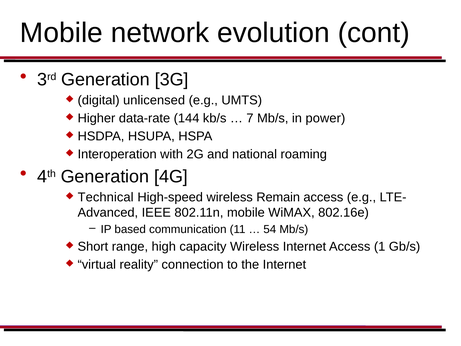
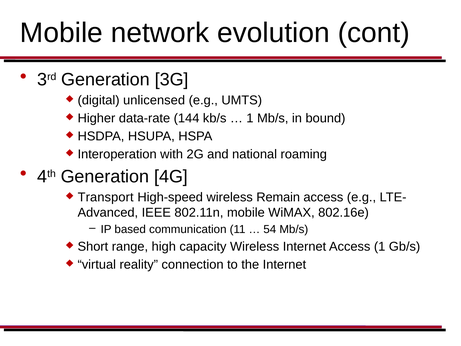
7: 7 -> 1 (250, 118)
power: power -> bound (325, 118)
Technical: Technical -> Transport (106, 197)
